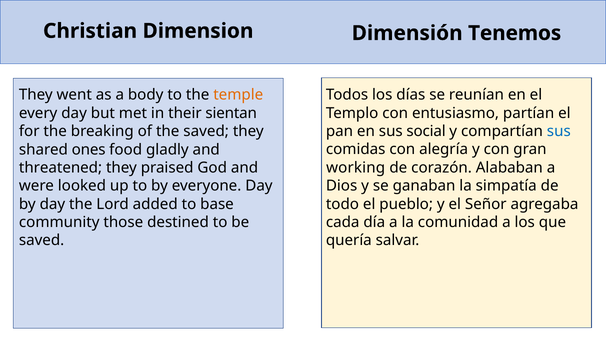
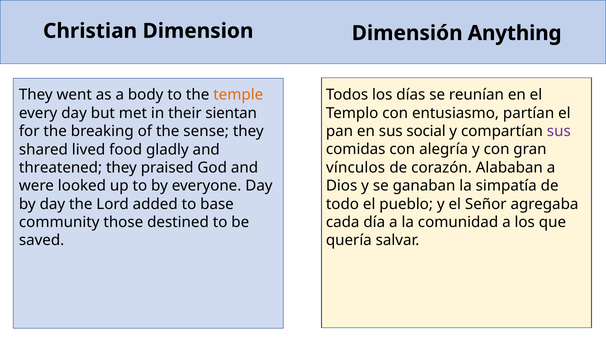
Tenemos: Tenemos -> Anything (515, 33)
sus colour: blue -> purple (559, 131)
the saved: saved -> sense (206, 131)
ones: ones -> lived (89, 149)
working: working -> vínculos (356, 168)
